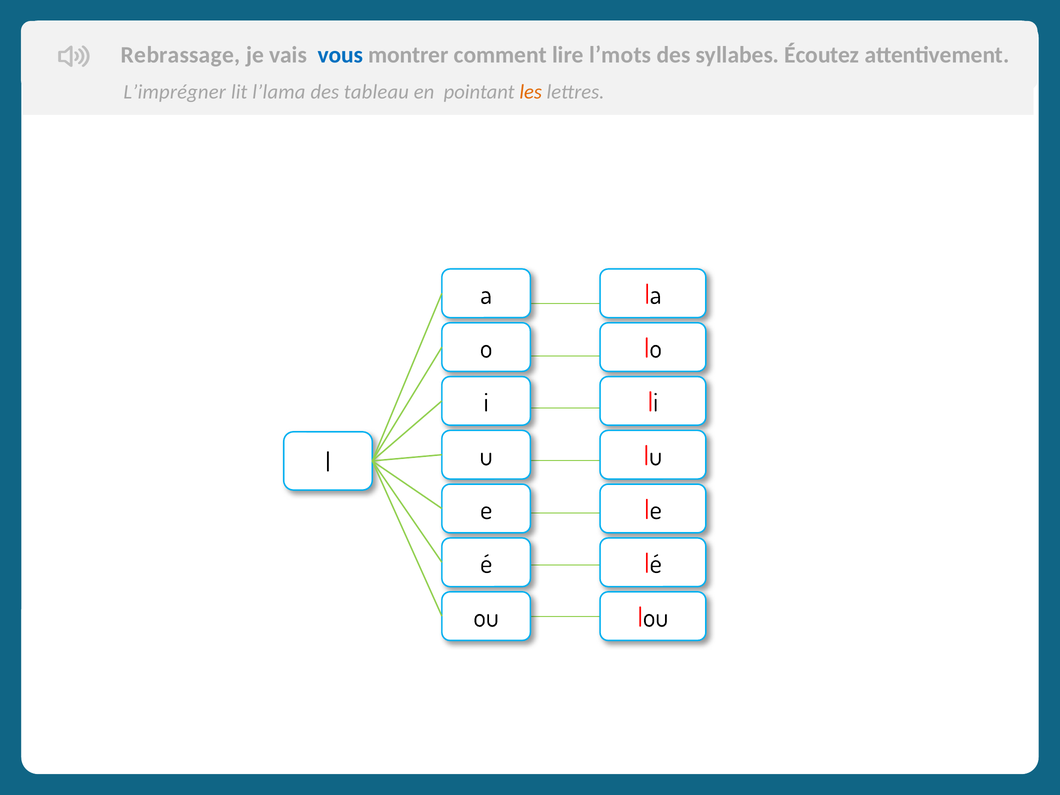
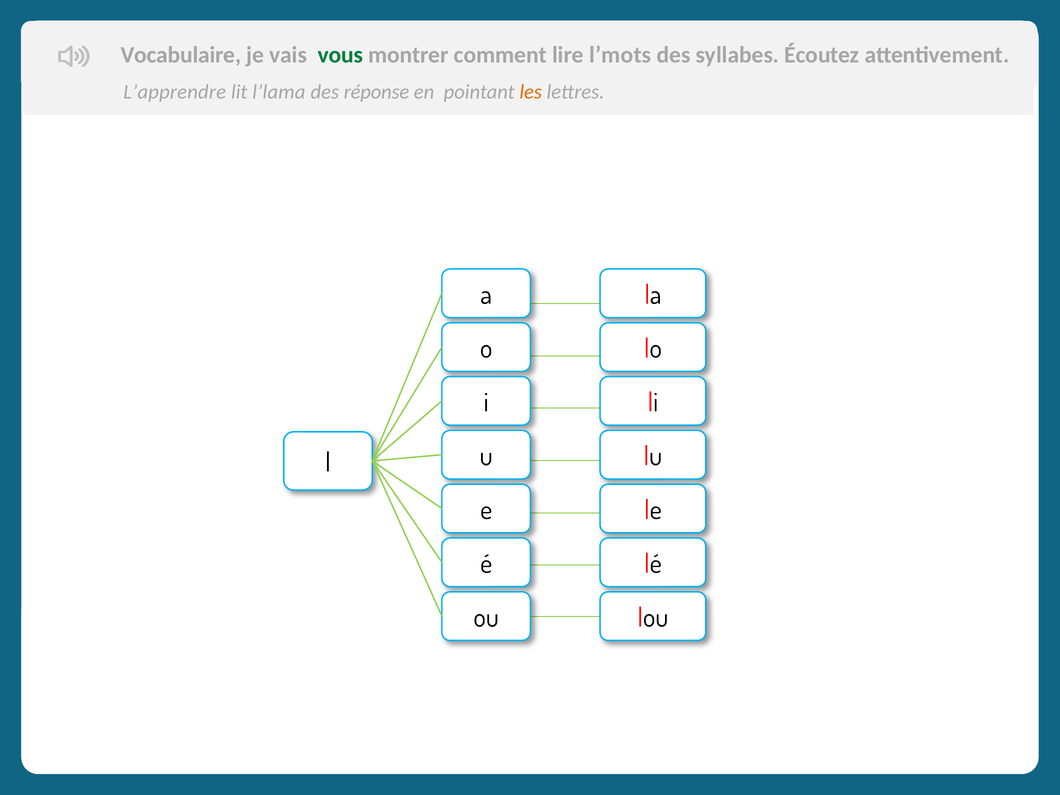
Rebrassage: Rebrassage -> Vocabulaire (181, 55)
vous colour: blue -> green (340, 55)
L’imprégner: L’imprégner -> L’apprendre (175, 92)
tableau: tableau -> réponse (377, 92)
